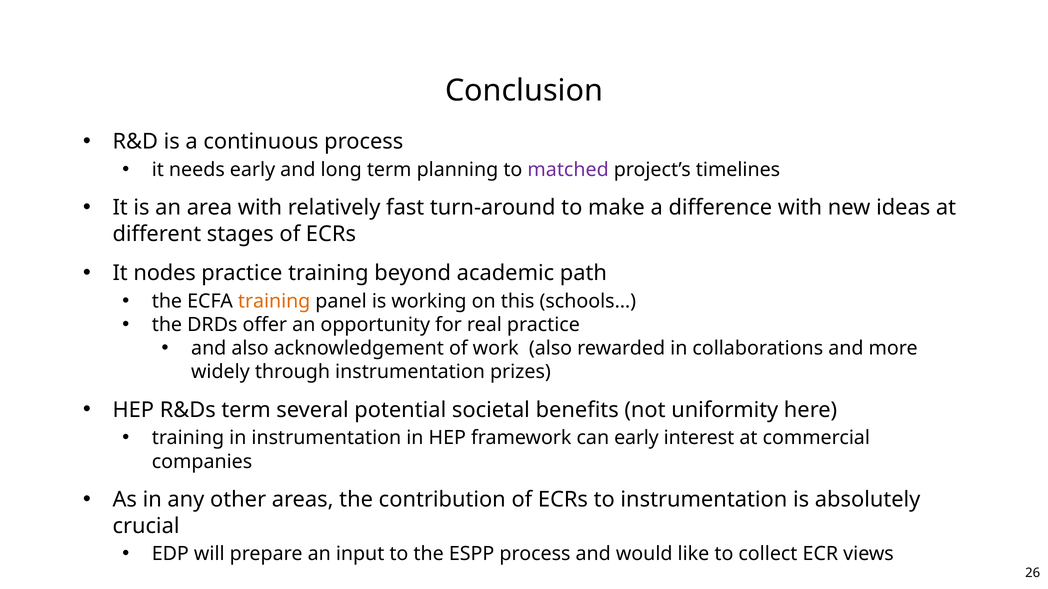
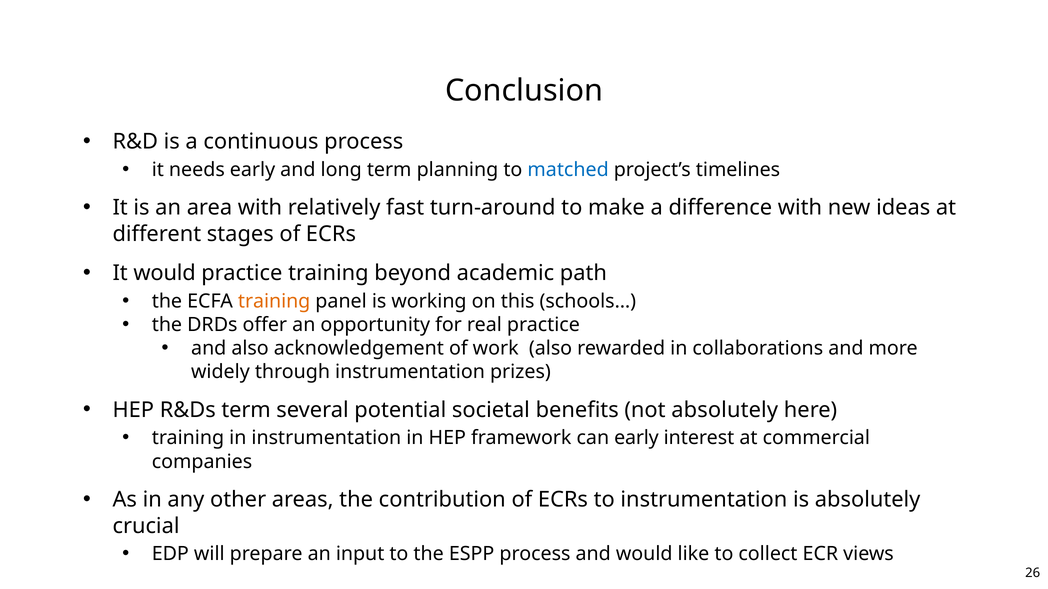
matched colour: purple -> blue (568, 170)
It nodes: nodes -> would (165, 273)
not uniformity: uniformity -> absolutely (725, 410)
